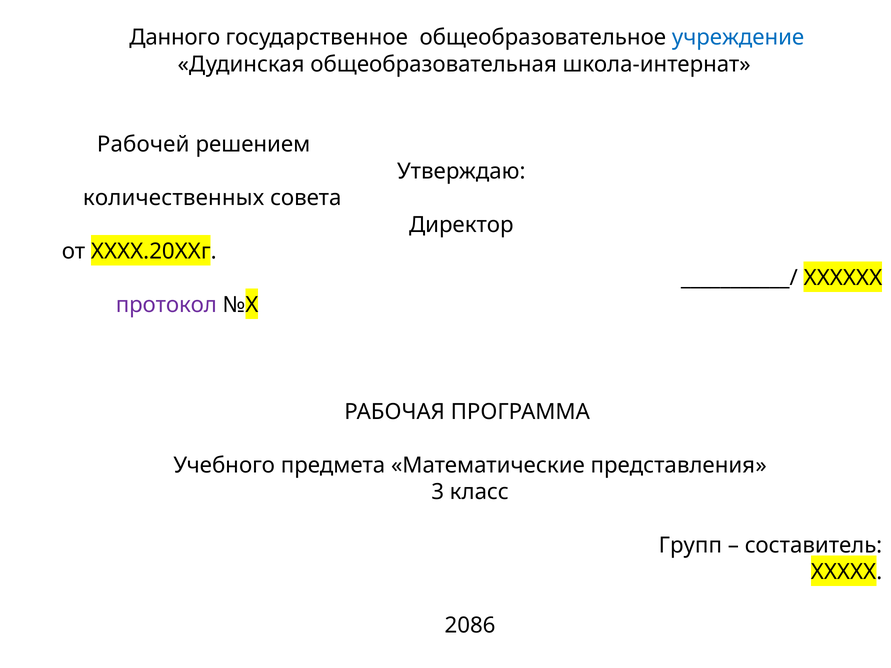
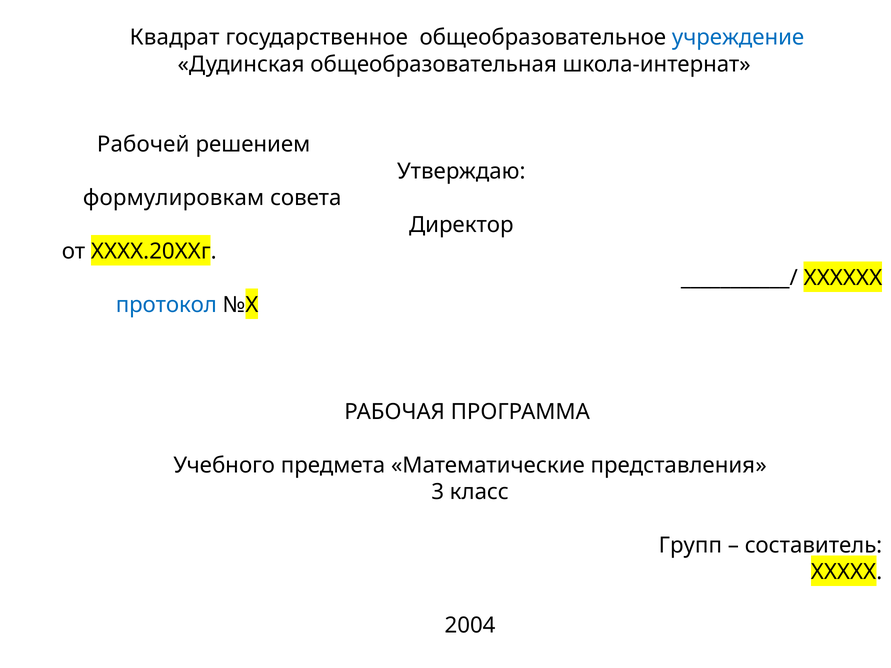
Данного: Данного -> Квадрат (175, 38)
количественных: количественных -> формулировкам (174, 198)
протокол colour: purple -> blue (166, 305)
2086: 2086 -> 2004 (470, 626)
